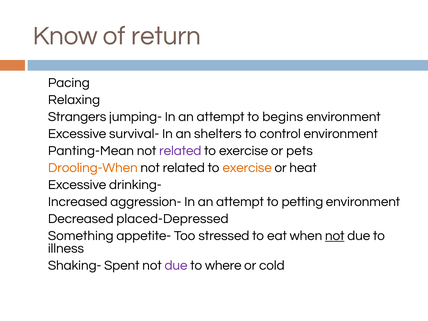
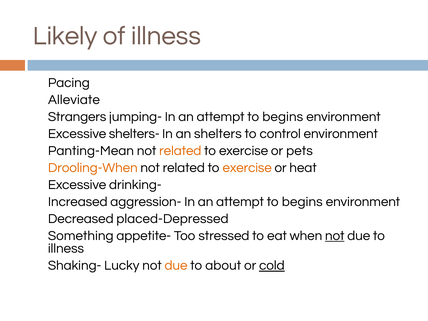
Know: Know -> Likely (65, 36)
of return: return -> illness (166, 36)
Relaxing: Relaxing -> Alleviate (74, 100)
survival-: survival- -> shelters- (134, 134)
related colour: purple -> orange (180, 151)
petting: petting -> begins (302, 202)
Spent: Spent -> Lucky (122, 265)
due colour: purple -> orange (176, 265)
where: where -> about (223, 265)
cold underline: none -> present (272, 265)
